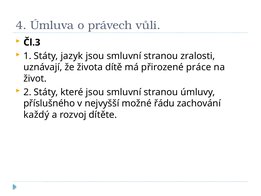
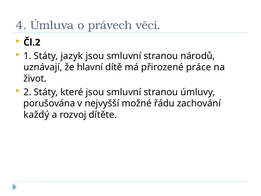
vůli: vůli -> věci (148, 25)
Čl.3: Čl.3 -> Čl.2 (32, 42)
zralosti: zralosti -> národů (198, 56)
života: života -> hlavní (90, 67)
příslušného: příslušného -> porušována (49, 103)
